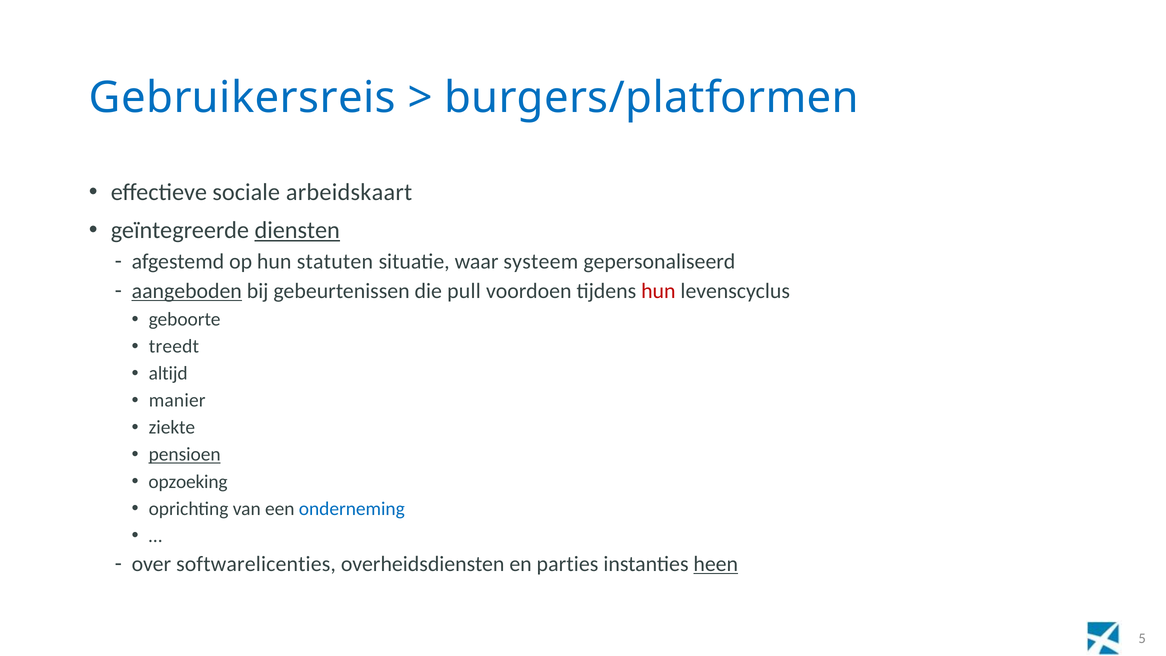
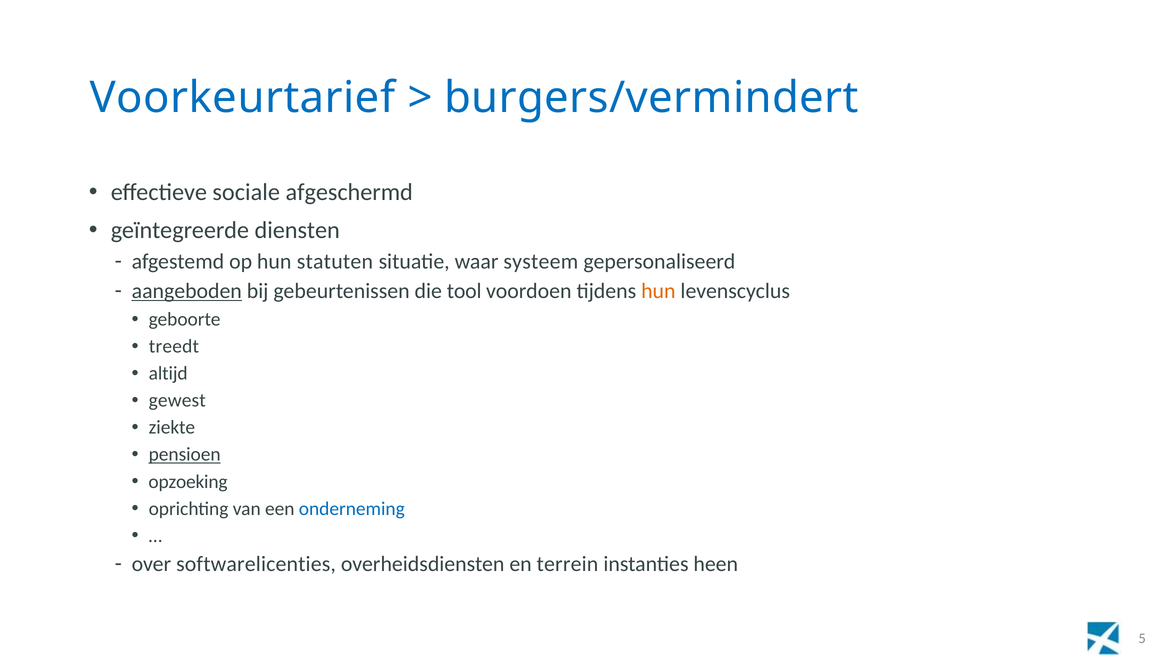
Gebruikersreis: Gebruikersreis -> Voorkeurtarief (242, 98)
burgers/platformen: burgers/platformen -> burgers/vermindert (651, 98)
arbeidskaart: arbeidskaart -> afgeschermd (349, 192)
diensten underline: present -> none (297, 230)
pull: pull -> tool (464, 291)
hun colour: red -> orange (658, 291)
manier: manier -> gewest (177, 400)
parties: parties -> terrein (567, 564)
heen underline: present -> none (716, 564)
